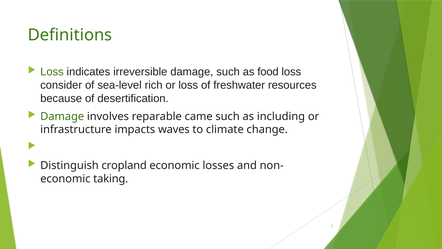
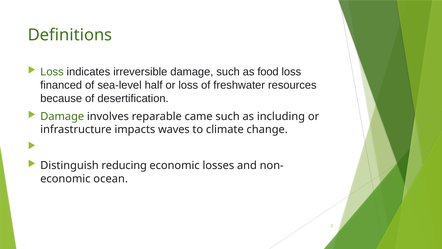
consider: consider -> financed (61, 85)
rich: rich -> half (154, 85)
cropland: cropland -> reducing (124, 165)
taking: taking -> ocean (111, 178)
